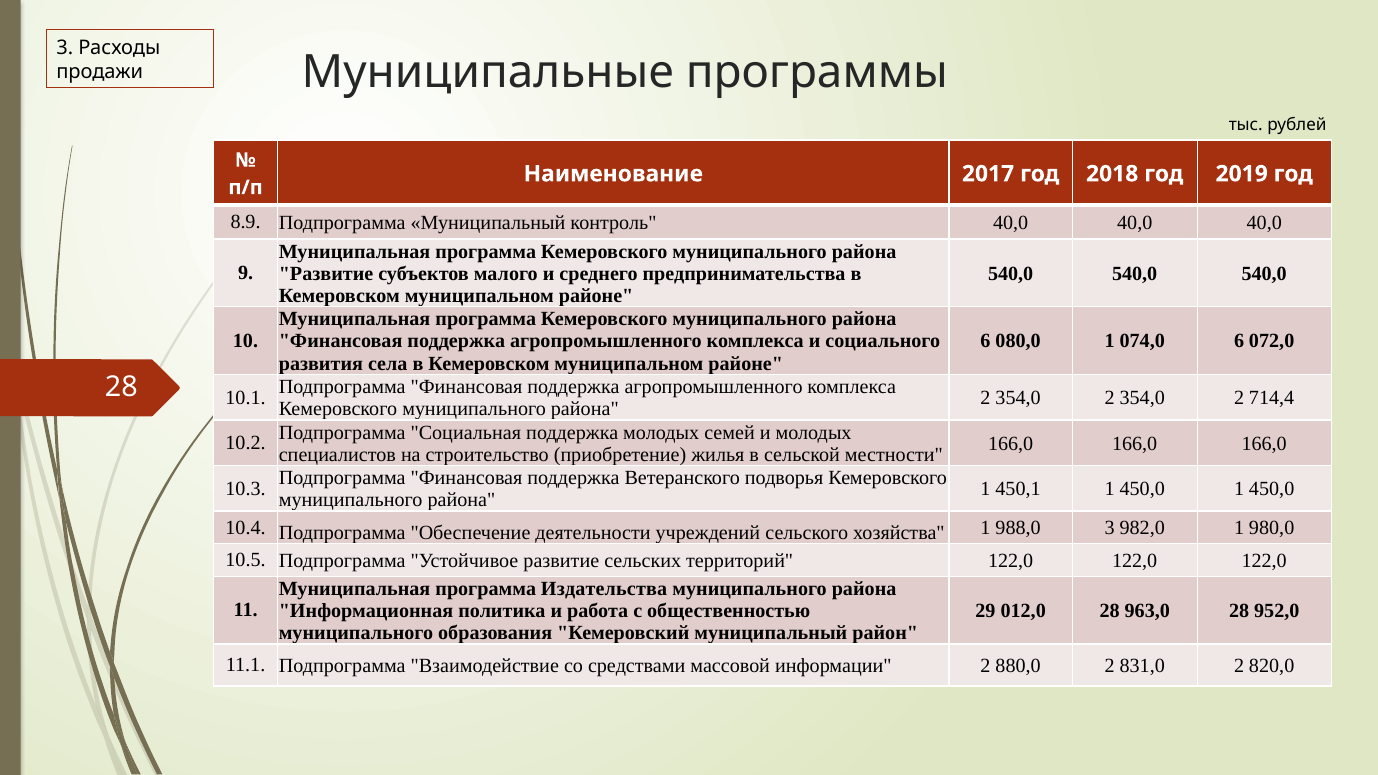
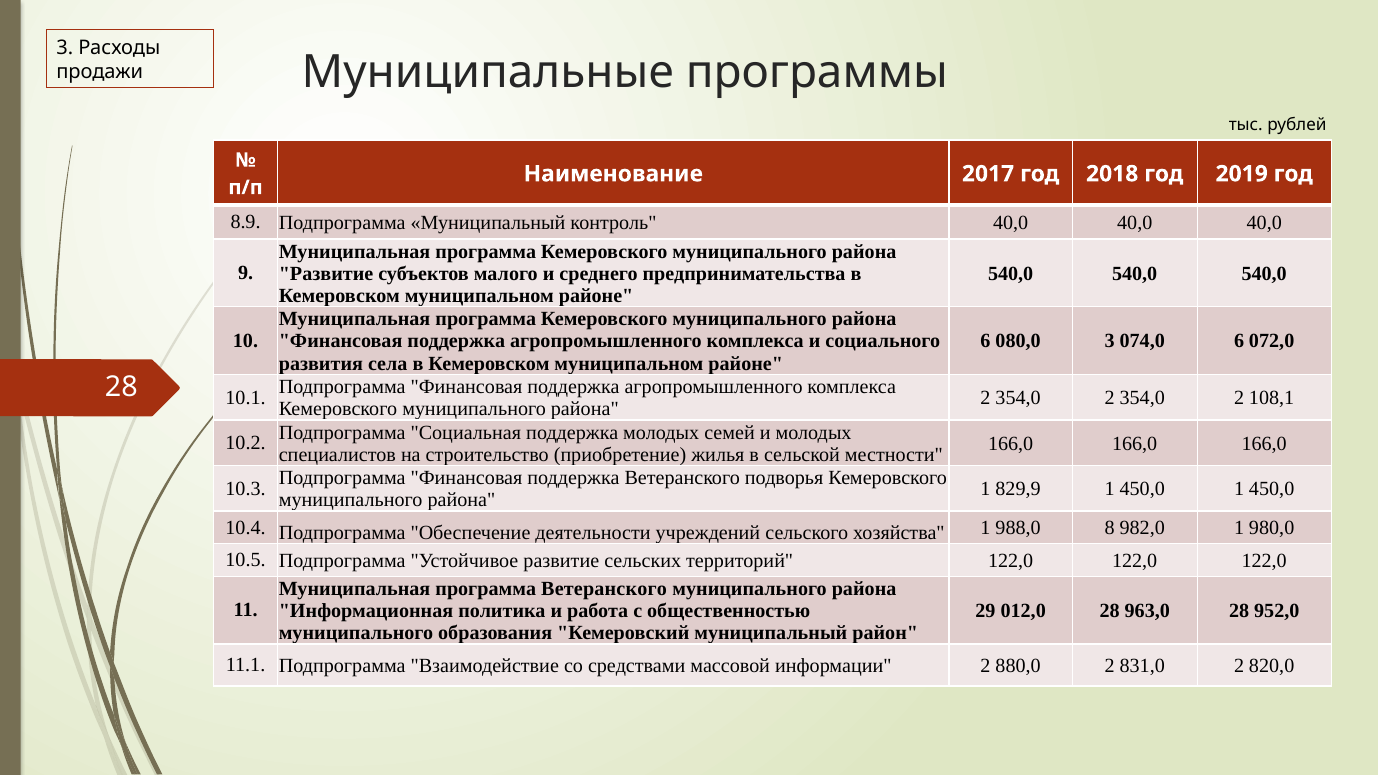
080,0 1: 1 -> 3 (1110, 341)
714,4: 714,4 -> 108,1 (1272, 398)
450,1: 450,1 -> 829,9 (1018, 489)
988,0 3: 3 -> 8 (1110, 528)
программа Издательства: Издательства -> Ветеранского (604, 589)
